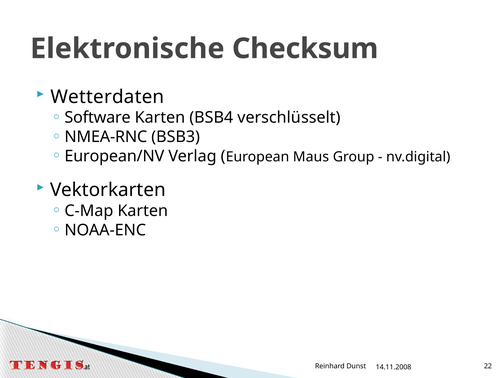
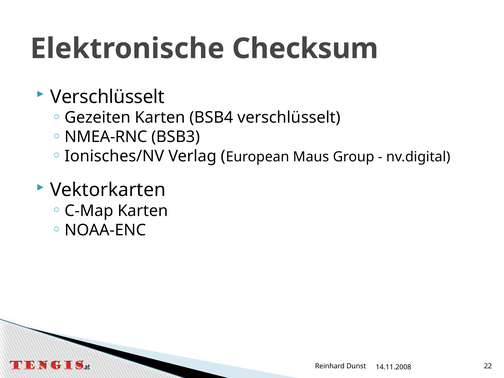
Wetterdaten: Wetterdaten -> Verschlüsselt (108, 97)
Software: Software -> Gezeiten (97, 118)
European/NV: European/NV -> Ionisches/NV (114, 156)
